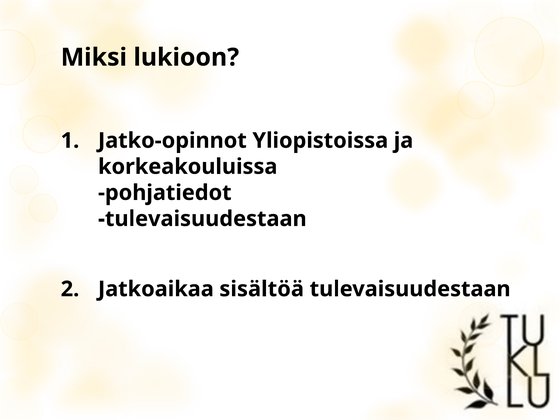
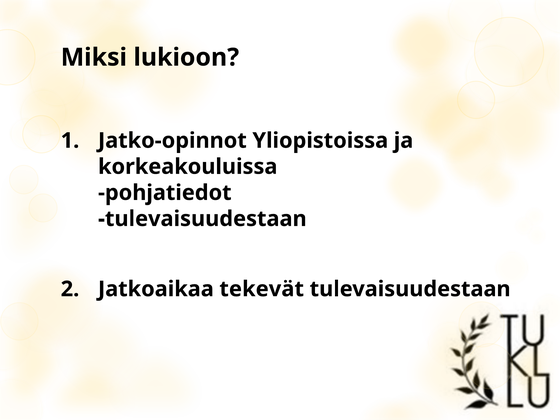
sisältöä: sisältöä -> tekevät (262, 289)
